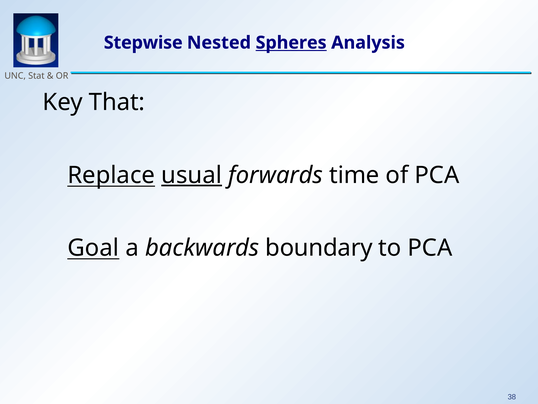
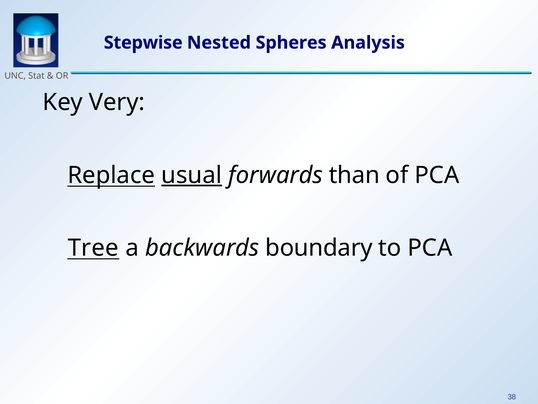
Spheres underline: present -> none (291, 43)
That: That -> Very (117, 102)
time: time -> than (354, 175)
Goal: Goal -> Tree (93, 248)
